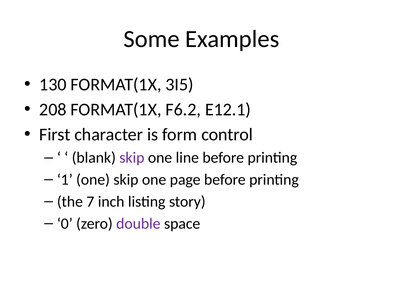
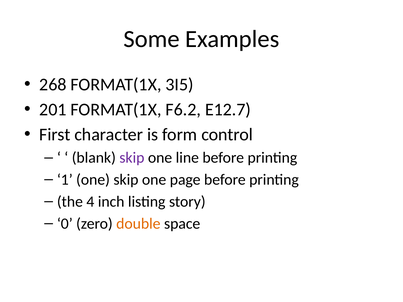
130: 130 -> 268 (53, 85)
208: 208 -> 201 (53, 110)
E12.1: E12.1 -> E12.7 (228, 110)
7: 7 -> 4 (90, 202)
double colour: purple -> orange (138, 224)
